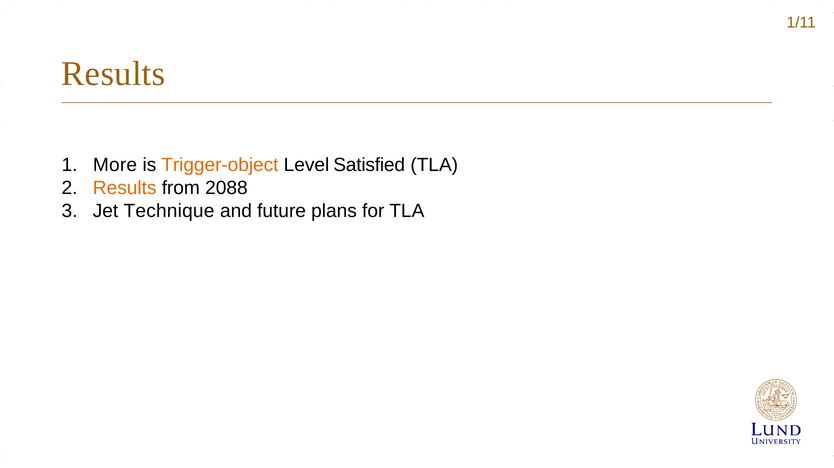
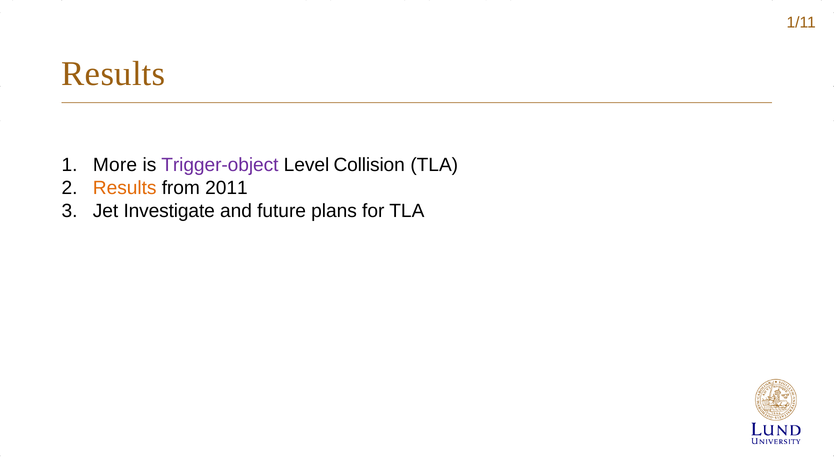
Trigger-object colour: orange -> purple (220, 165)
Satisfied: Satisfied -> Collision (369, 165)
2088: 2088 -> 2011 (226, 188)
Technique: Technique -> Investigate (169, 211)
